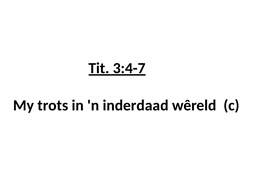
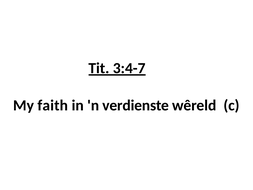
trots: trots -> faith (53, 105)
inderdaad: inderdaad -> verdienste (136, 105)
